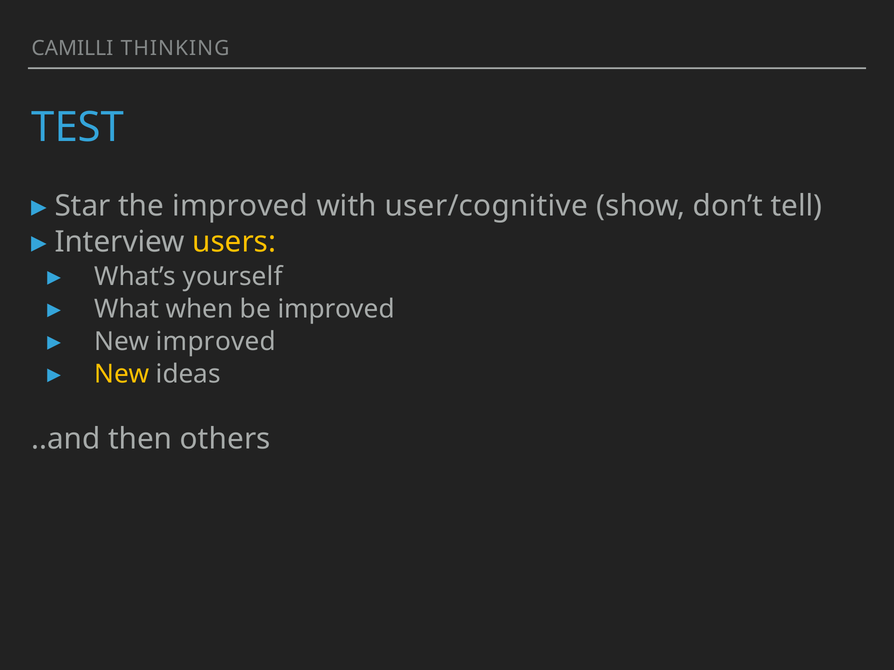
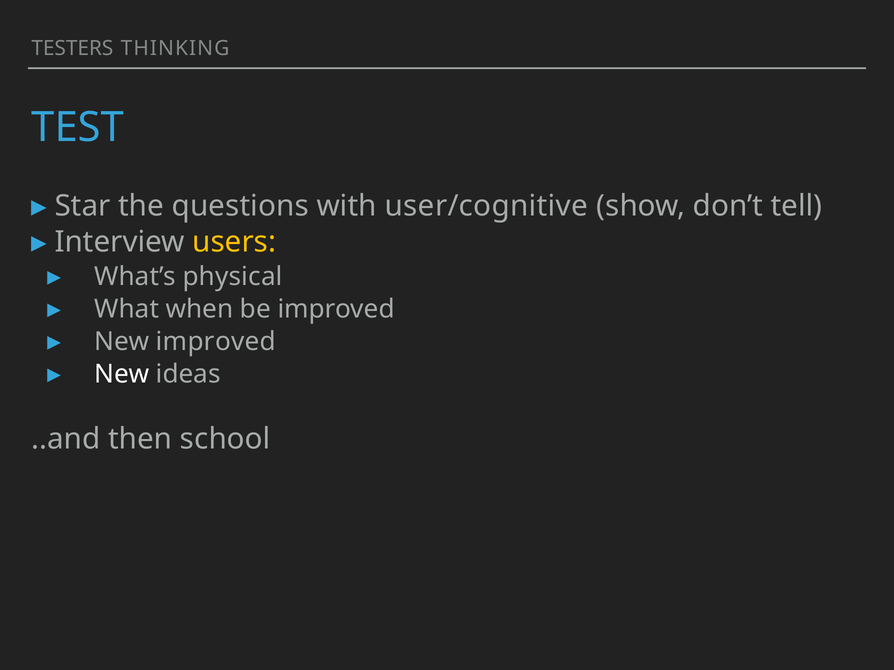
CAMILLI: CAMILLI -> TESTERS (72, 48)
the improved: improved -> questions (240, 206)
yourself: yourself -> physical (233, 277)
New colour: yellow -> white (122, 374)
others: others -> school (225, 439)
